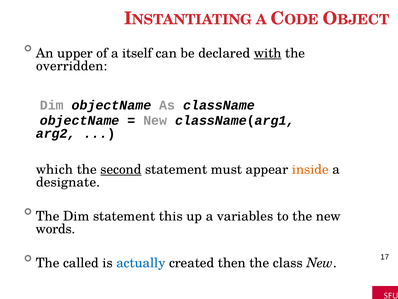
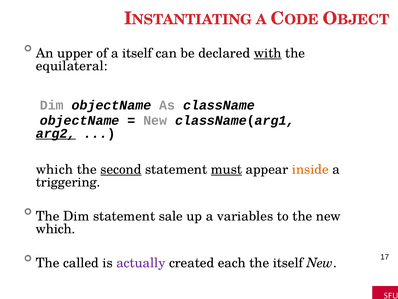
overridden: overridden -> equilateral (72, 66)
arg2 underline: none -> present (56, 133)
must underline: none -> present (226, 169)
designate: designate -> triggering (68, 182)
this: this -> sale (171, 216)
words: words -> which (56, 229)
actually colour: blue -> purple (141, 263)
then: then -> each (232, 263)
the class: class -> itself (288, 263)
